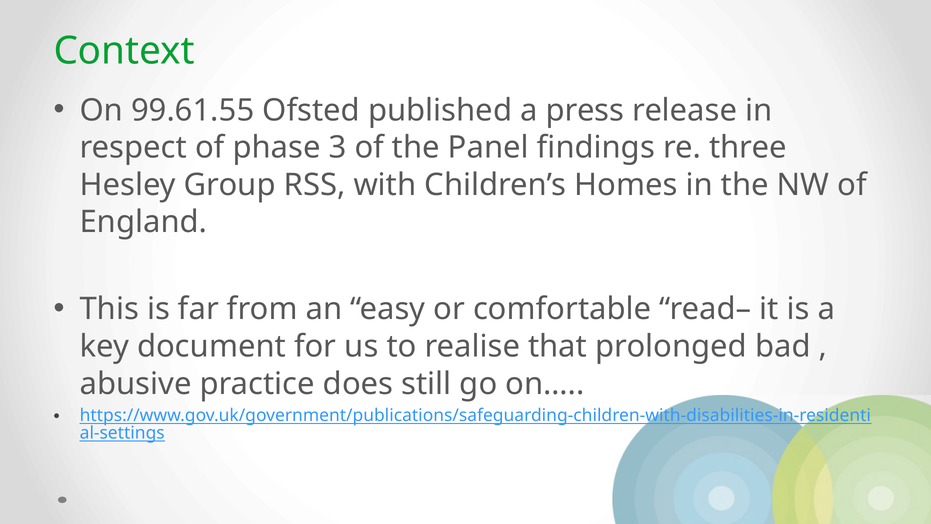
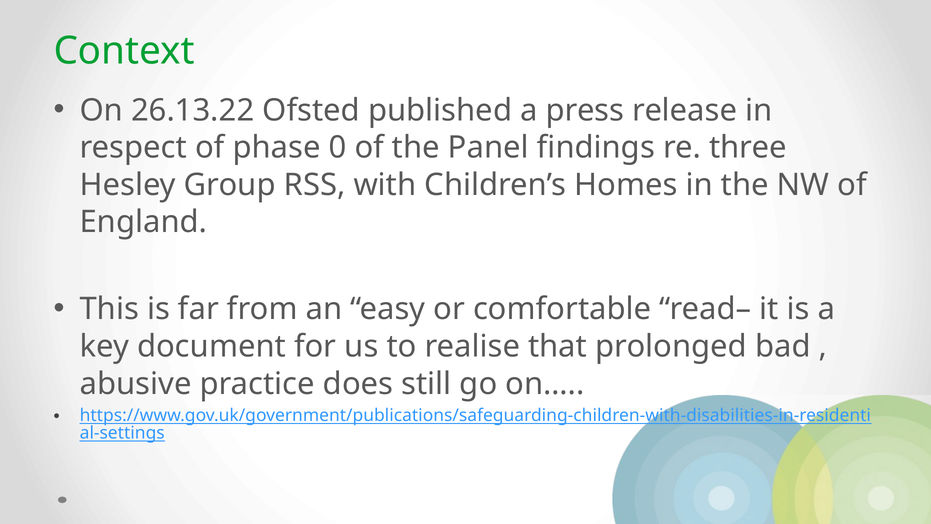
99.61.55: 99.61.55 -> 26.13.22 (193, 110)
3: 3 -> 0 (338, 147)
